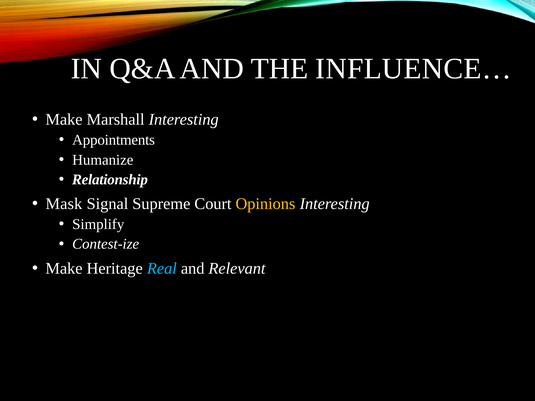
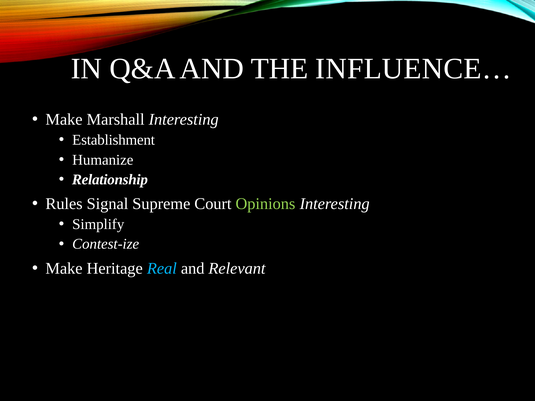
Appointments: Appointments -> Establishment (114, 140)
Mask: Mask -> Rules (64, 204)
Opinions colour: yellow -> light green (265, 204)
